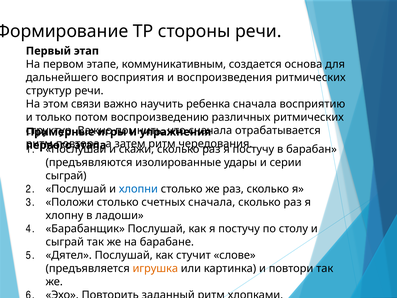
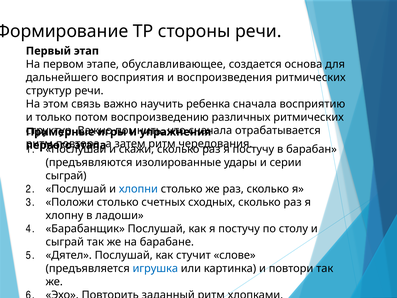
коммуникативным: коммуникативным -> обуславливающее (174, 64)
связи: связи -> связь (86, 104)
счетных сначала: сначала -> сходных (212, 202)
игрушка colour: orange -> blue (155, 268)
